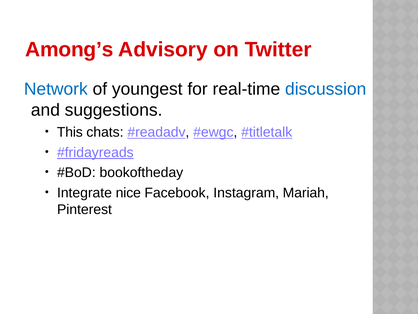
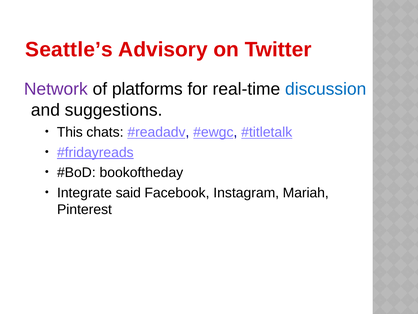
Among’s: Among’s -> Seattle’s (69, 50)
Network colour: blue -> purple (56, 89)
youngest: youngest -> platforms (147, 89)
nice: nice -> said (128, 193)
